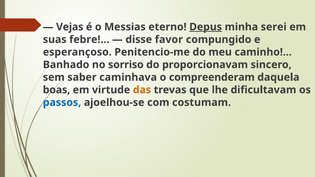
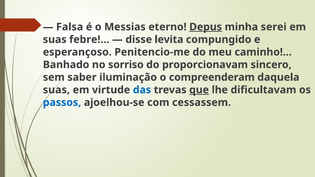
Vejas: Vejas -> Falsa (70, 27)
favor: favor -> levita (169, 40)
caminhava: caminhava -> iluminação (128, 77)
boas: boas -> suas (56, 90)
das colour: orange -> blue (142, 90)
que underline: none -> present (199, 90)
costumam: costumam -> cessassem (202, 103)
